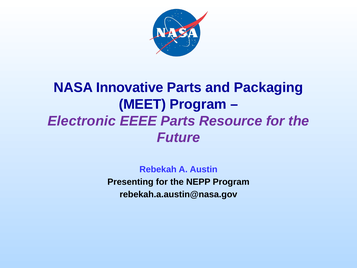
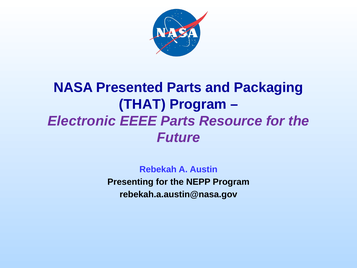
Innovative: Innovative -> Presented (130, 88)
MEET: MEET -> THAT (142, 104)
